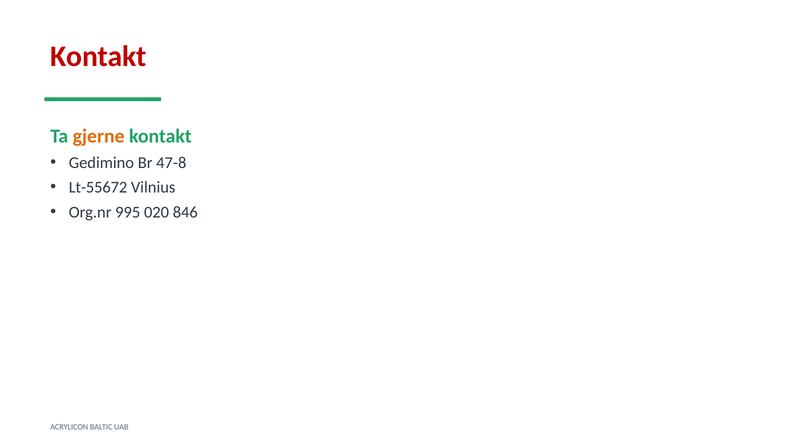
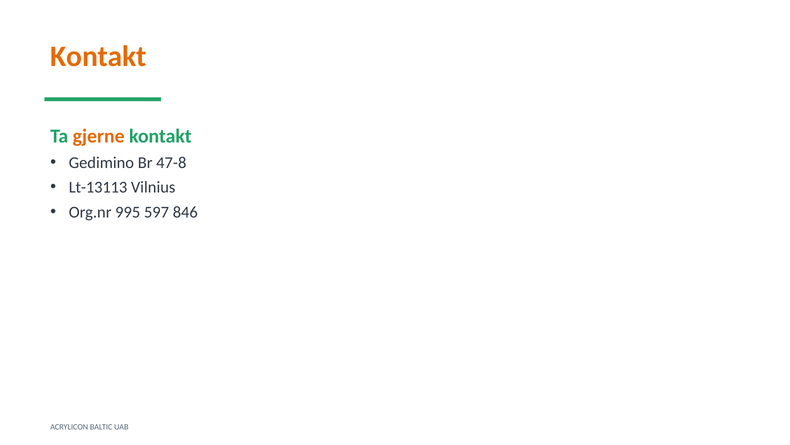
Kontakt colour: red -> orange (98, 56)
Lt-55672: Lt-55672 -> Lt-13113 (98, 187)
020: 020 -> 597 (157, 212)
